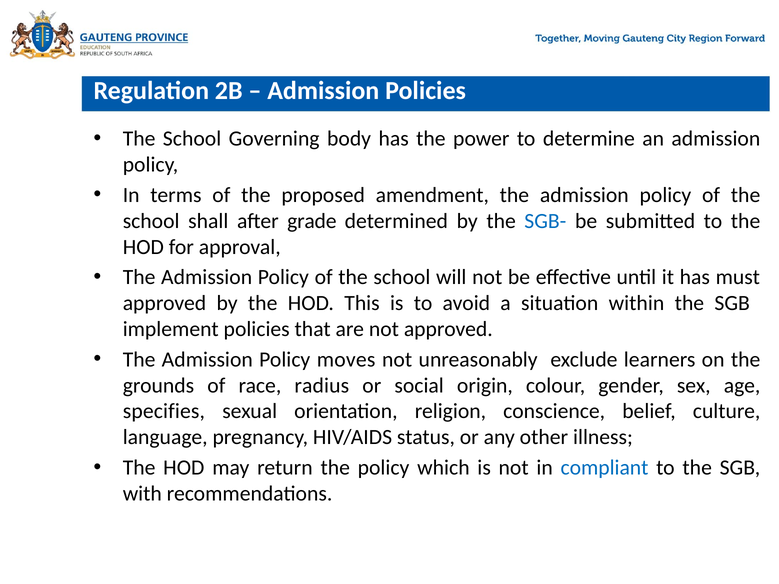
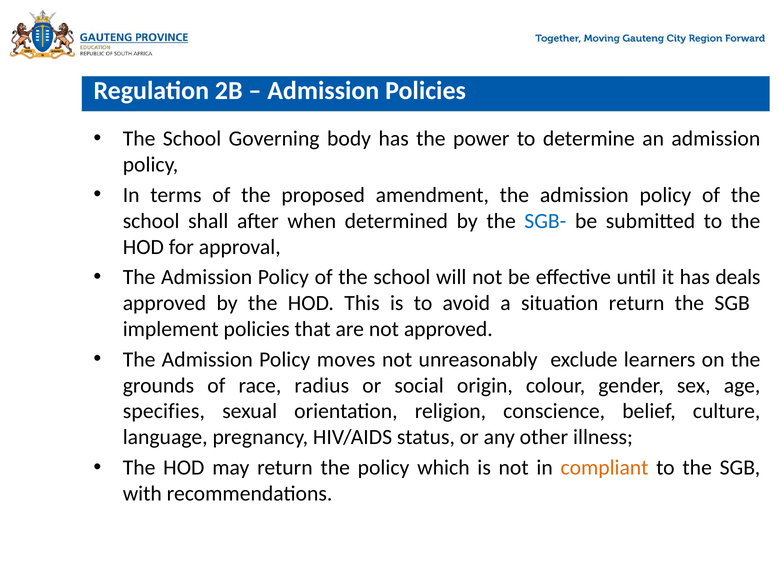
grade: grade -> when (312, 221)
must: must -> deals (738, 277)
situation within: within -> return (637, 303)
compliant colour: blue -> orange (604, 468)
